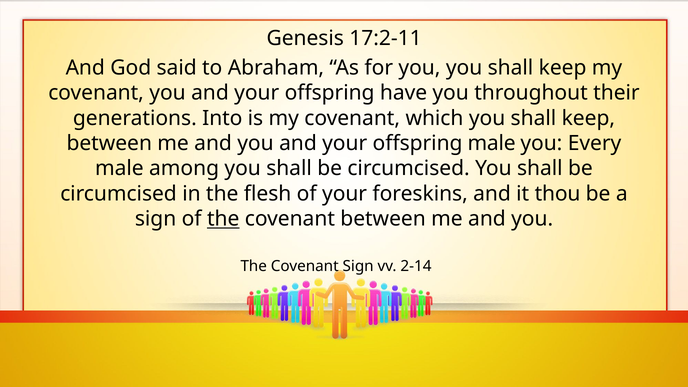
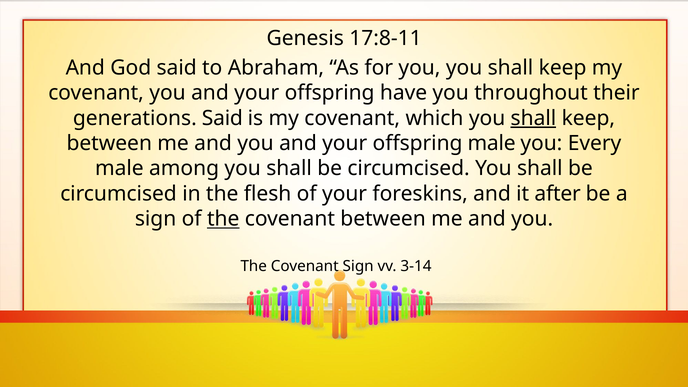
17:2-11: 17:2-11 -> 17:8-11 (385, 38)
generations Into: Into -> Said (222, 118)
shall underline: none -> present (533, 118)
thou: thou -> after (558, 194)
2-14: 2-14 -> 3-14 (416, 266)
